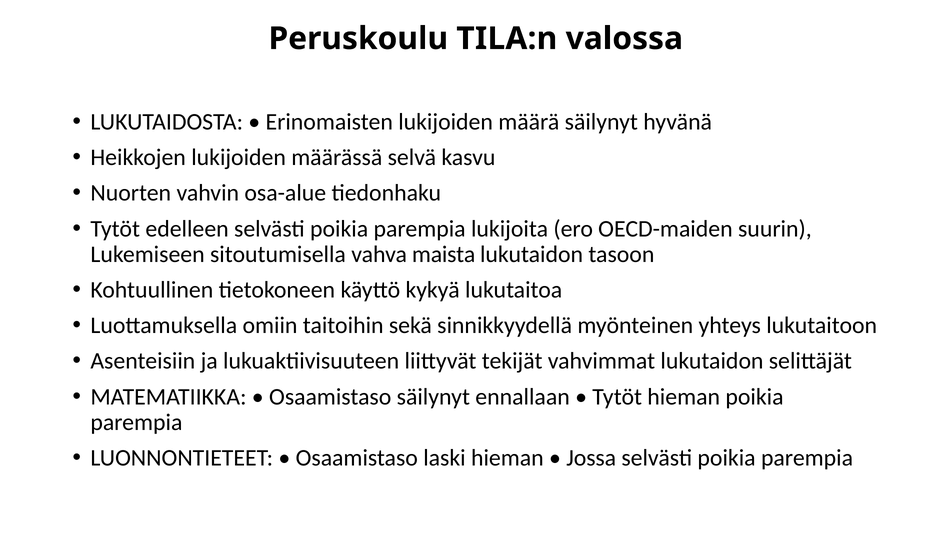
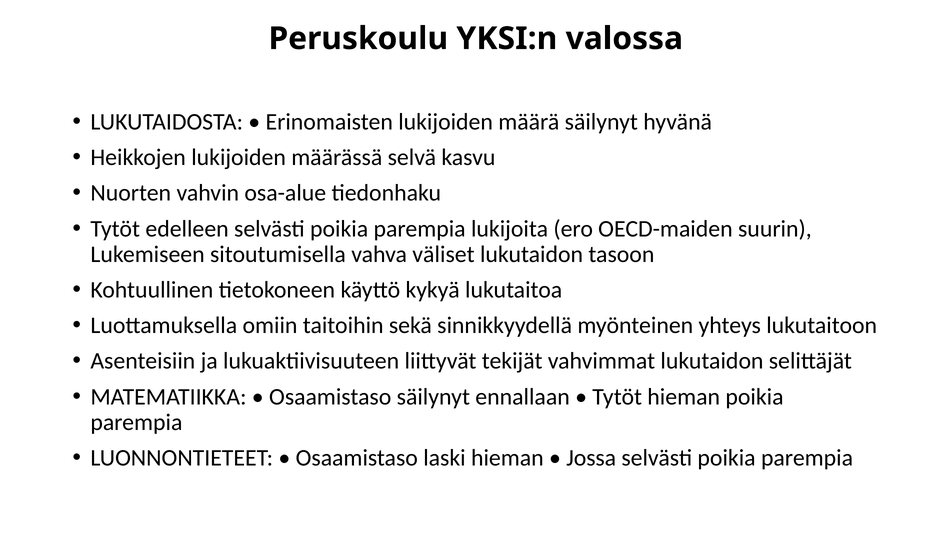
TILA:n: TILA:n -> YKSI:n (507, 39)
maista: maista -> väliset (444, 255)
